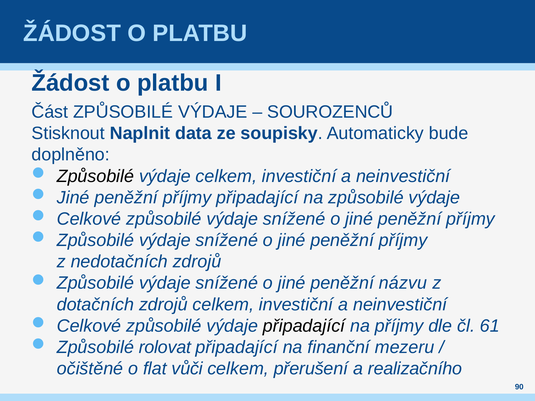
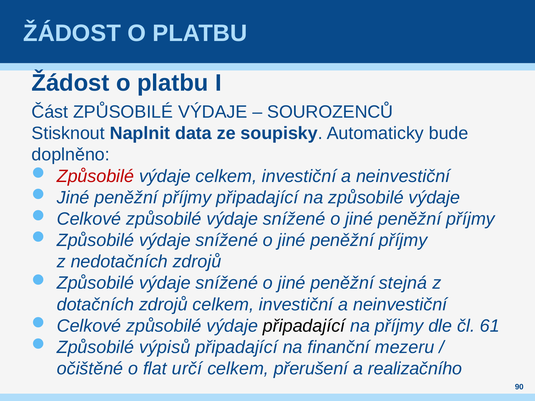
Způsobilé colour: black -> red (95, 176)
názvu: názvu -> stejná (403, 283)
rolovat: rolovat -> výpisů (165, 347)
vůči: vůči -> určí (187, 369)
